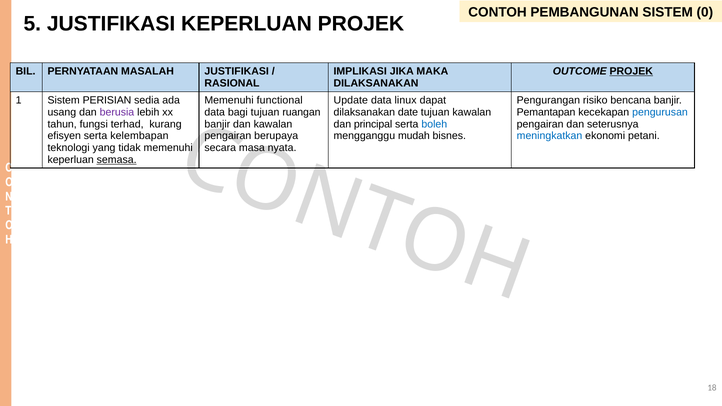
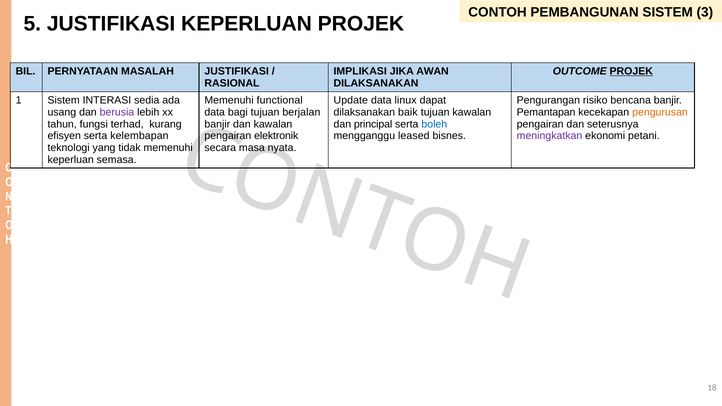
0: 0 -> 3 (705, 12)
MAKA: MAKA -> AWAN (432, 71)
PERISIAN: PERISIAN -> INTERASI (107, 100)
ruangan: ruangan -> berjalan (301, 112)
date: date -> baik (408, 112)
pengurusan colour: blue -> orange (660, 112)
berupaya: berupaya -> elektronik (276, 136)
mudah: mudah -> leased (414, 136)
meningkatkan colour: blue -> purple (550, 136)
semasa underline: present -> none (117, 160)
